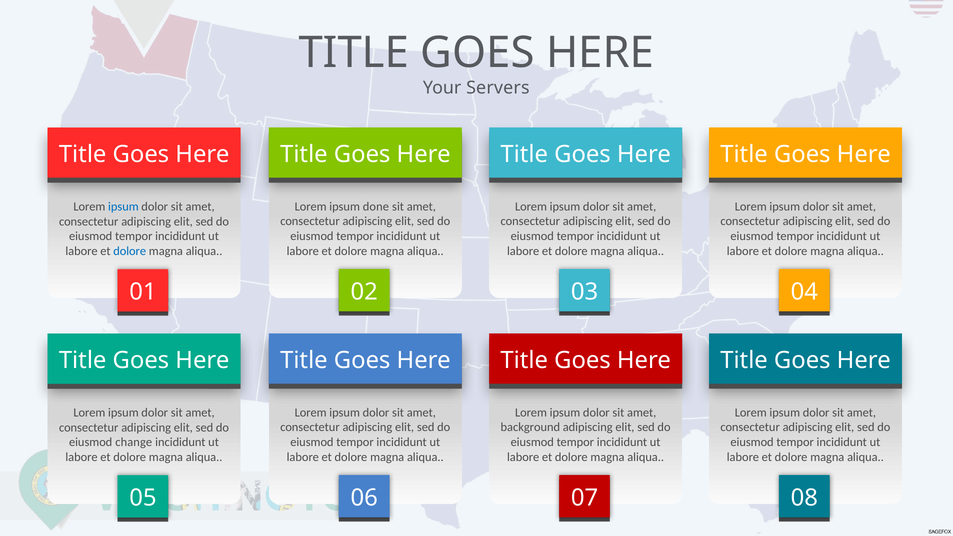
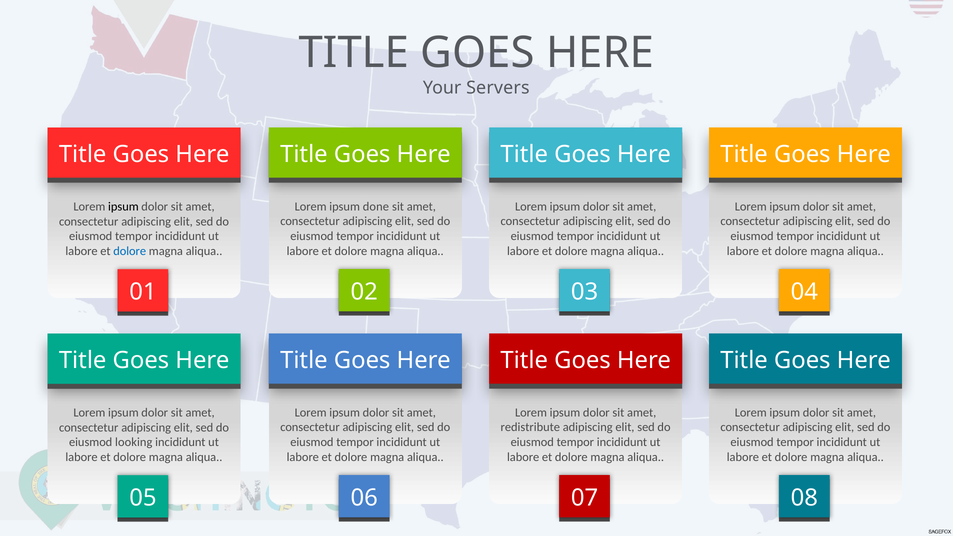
ipsum colour: blue -> black (123, 207)
background: background -> redistribute (530, 427)
change: change -> looking (134, 442)
